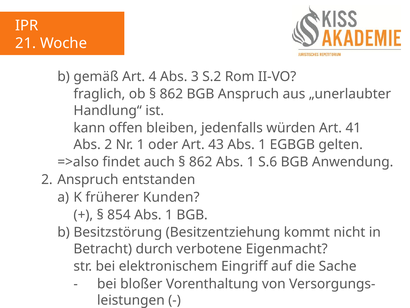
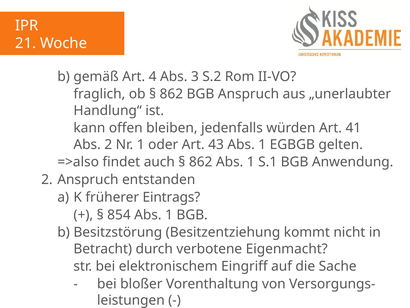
S.6: S.6 -> S.1 (268, 162)
Kunden: Kunden -> Eintrags (171, 197)
